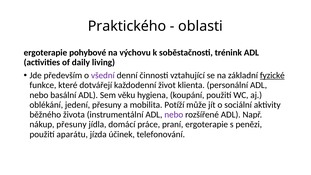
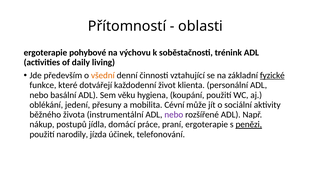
Praktického: Praktického -> Přítomností (127, 26)
všední colour: purple -> orange (103, 75)
Potíží: Potíží -> Cévní (174, 105)
nákup přesuny: přesuny -> postupů (72, 124)
penězi underline: none -> present (249, 124)
aparátu: aparátu -> narodily (72, 134)
